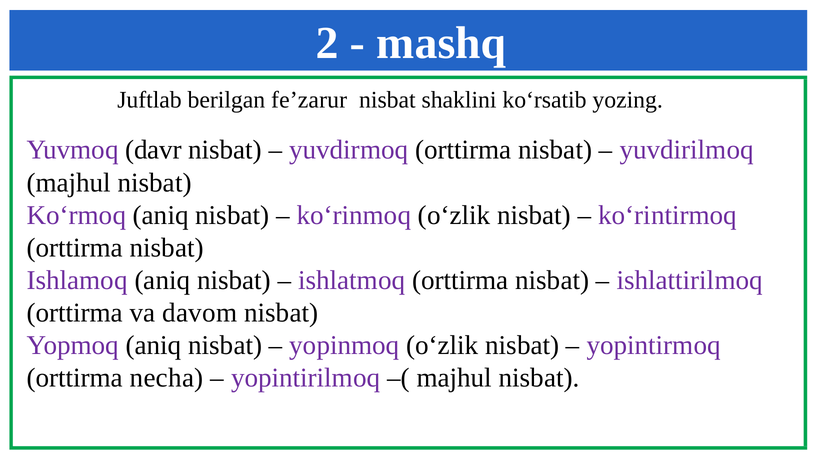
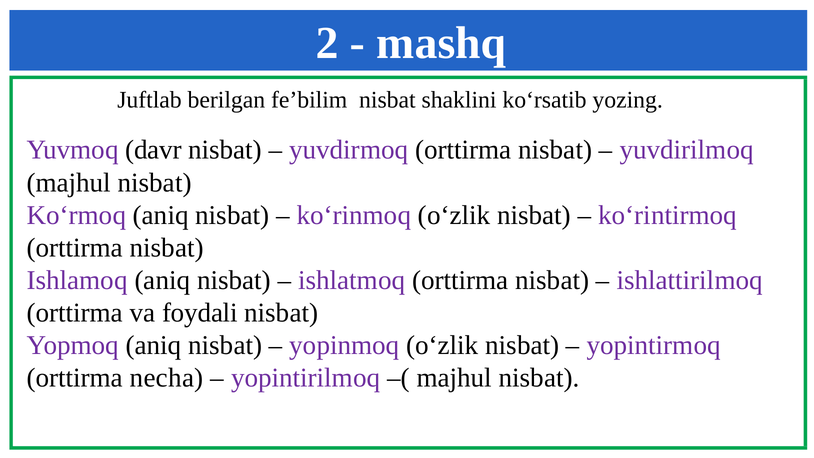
fe’zarur: fe’zarur -> fe’bilim (309, 100)
davom: davom -> foydali (200, 313)
